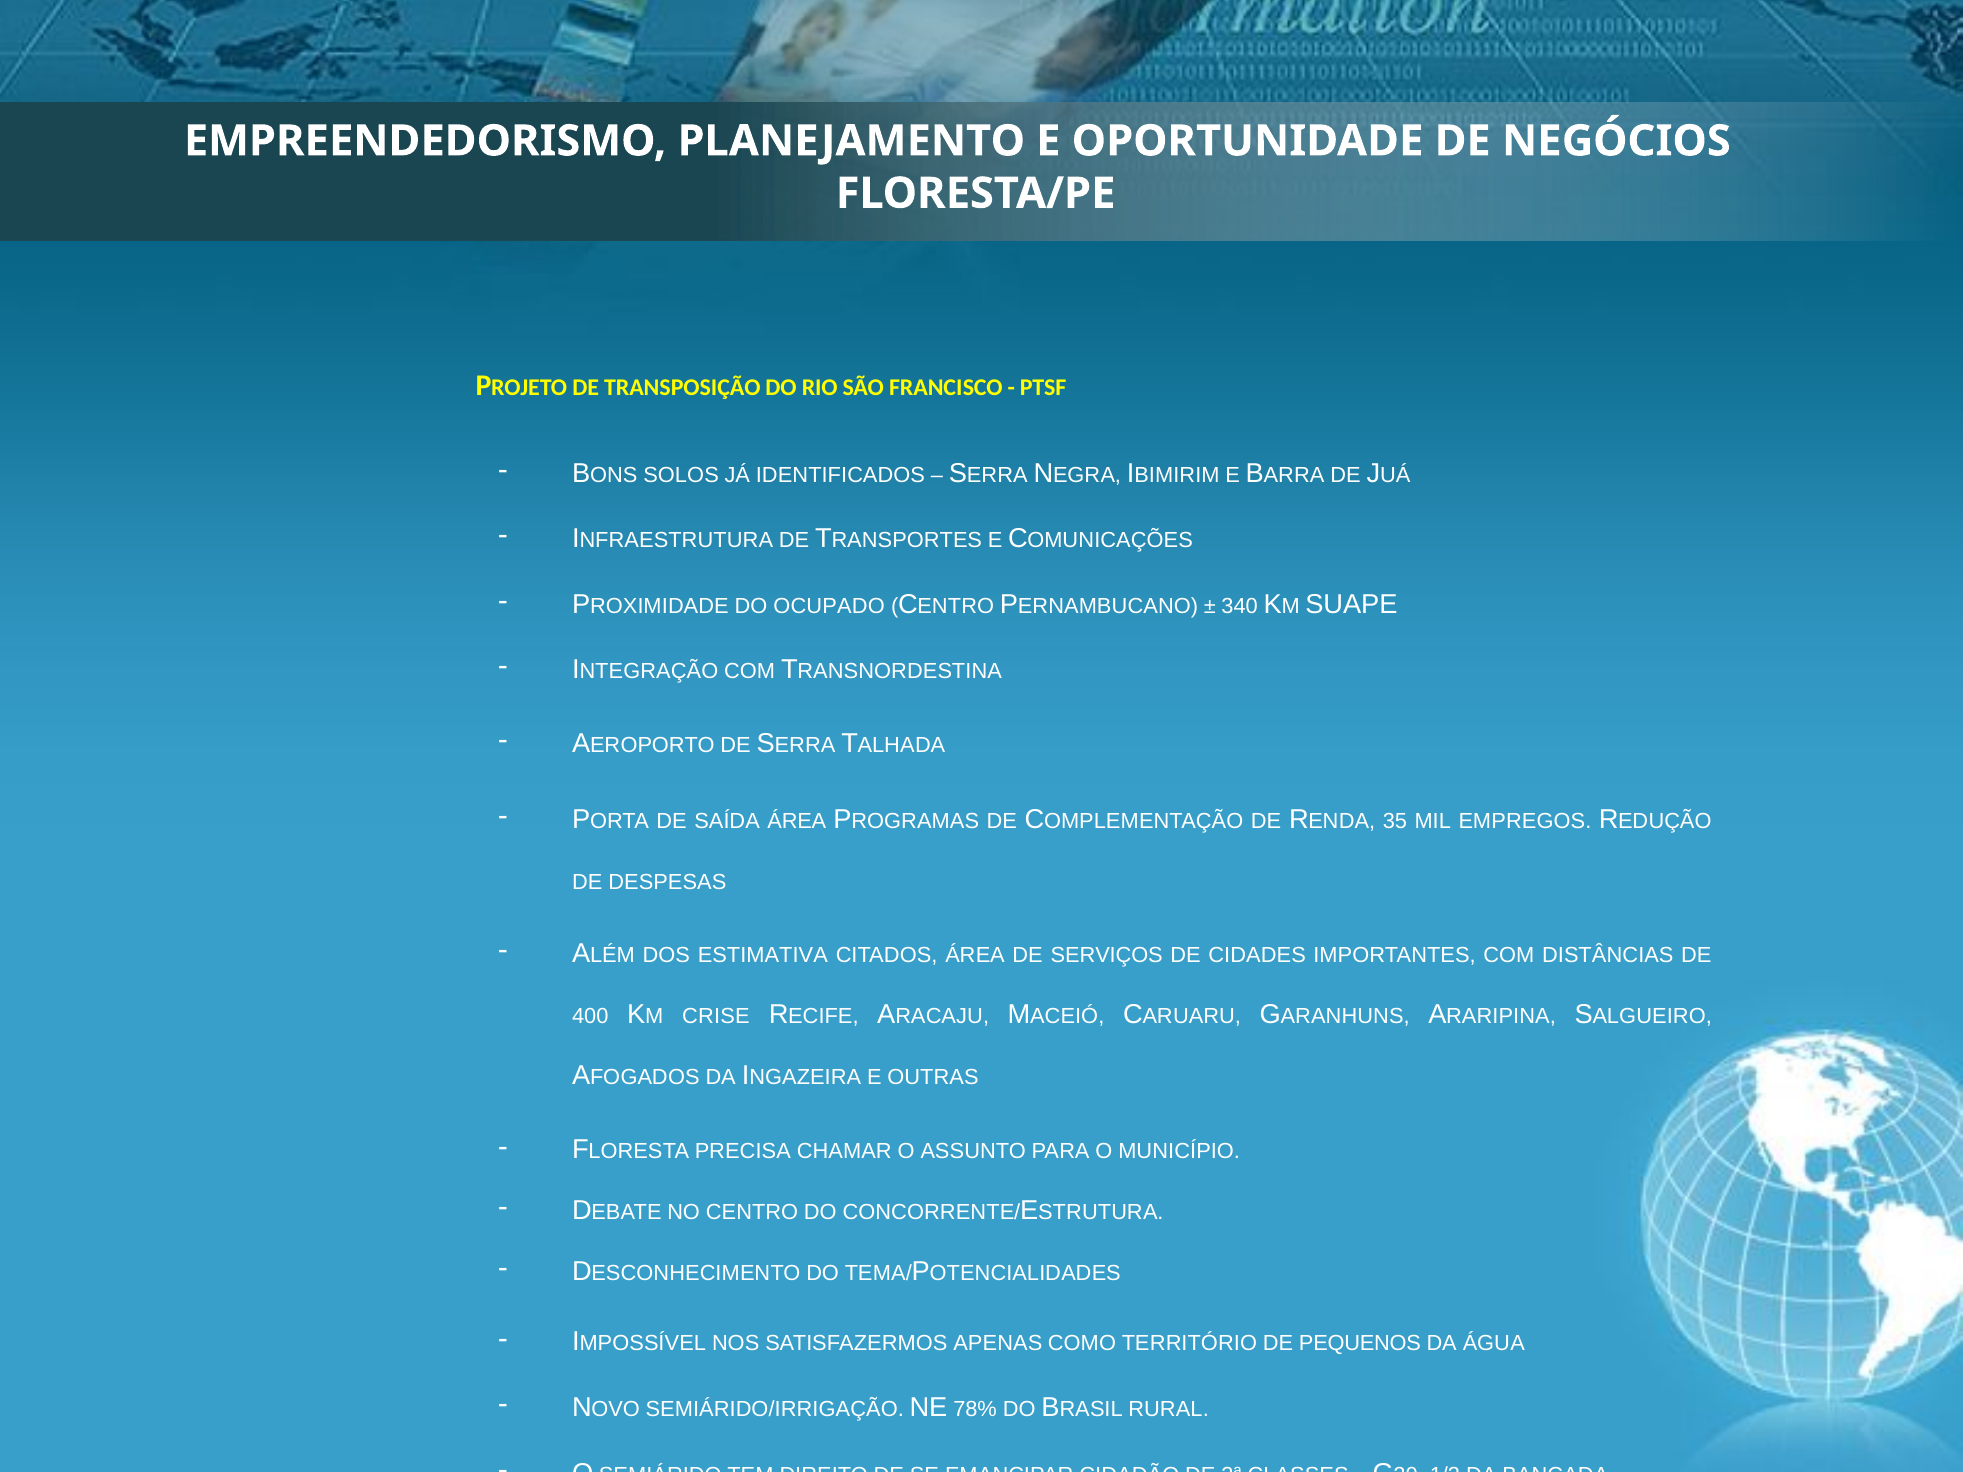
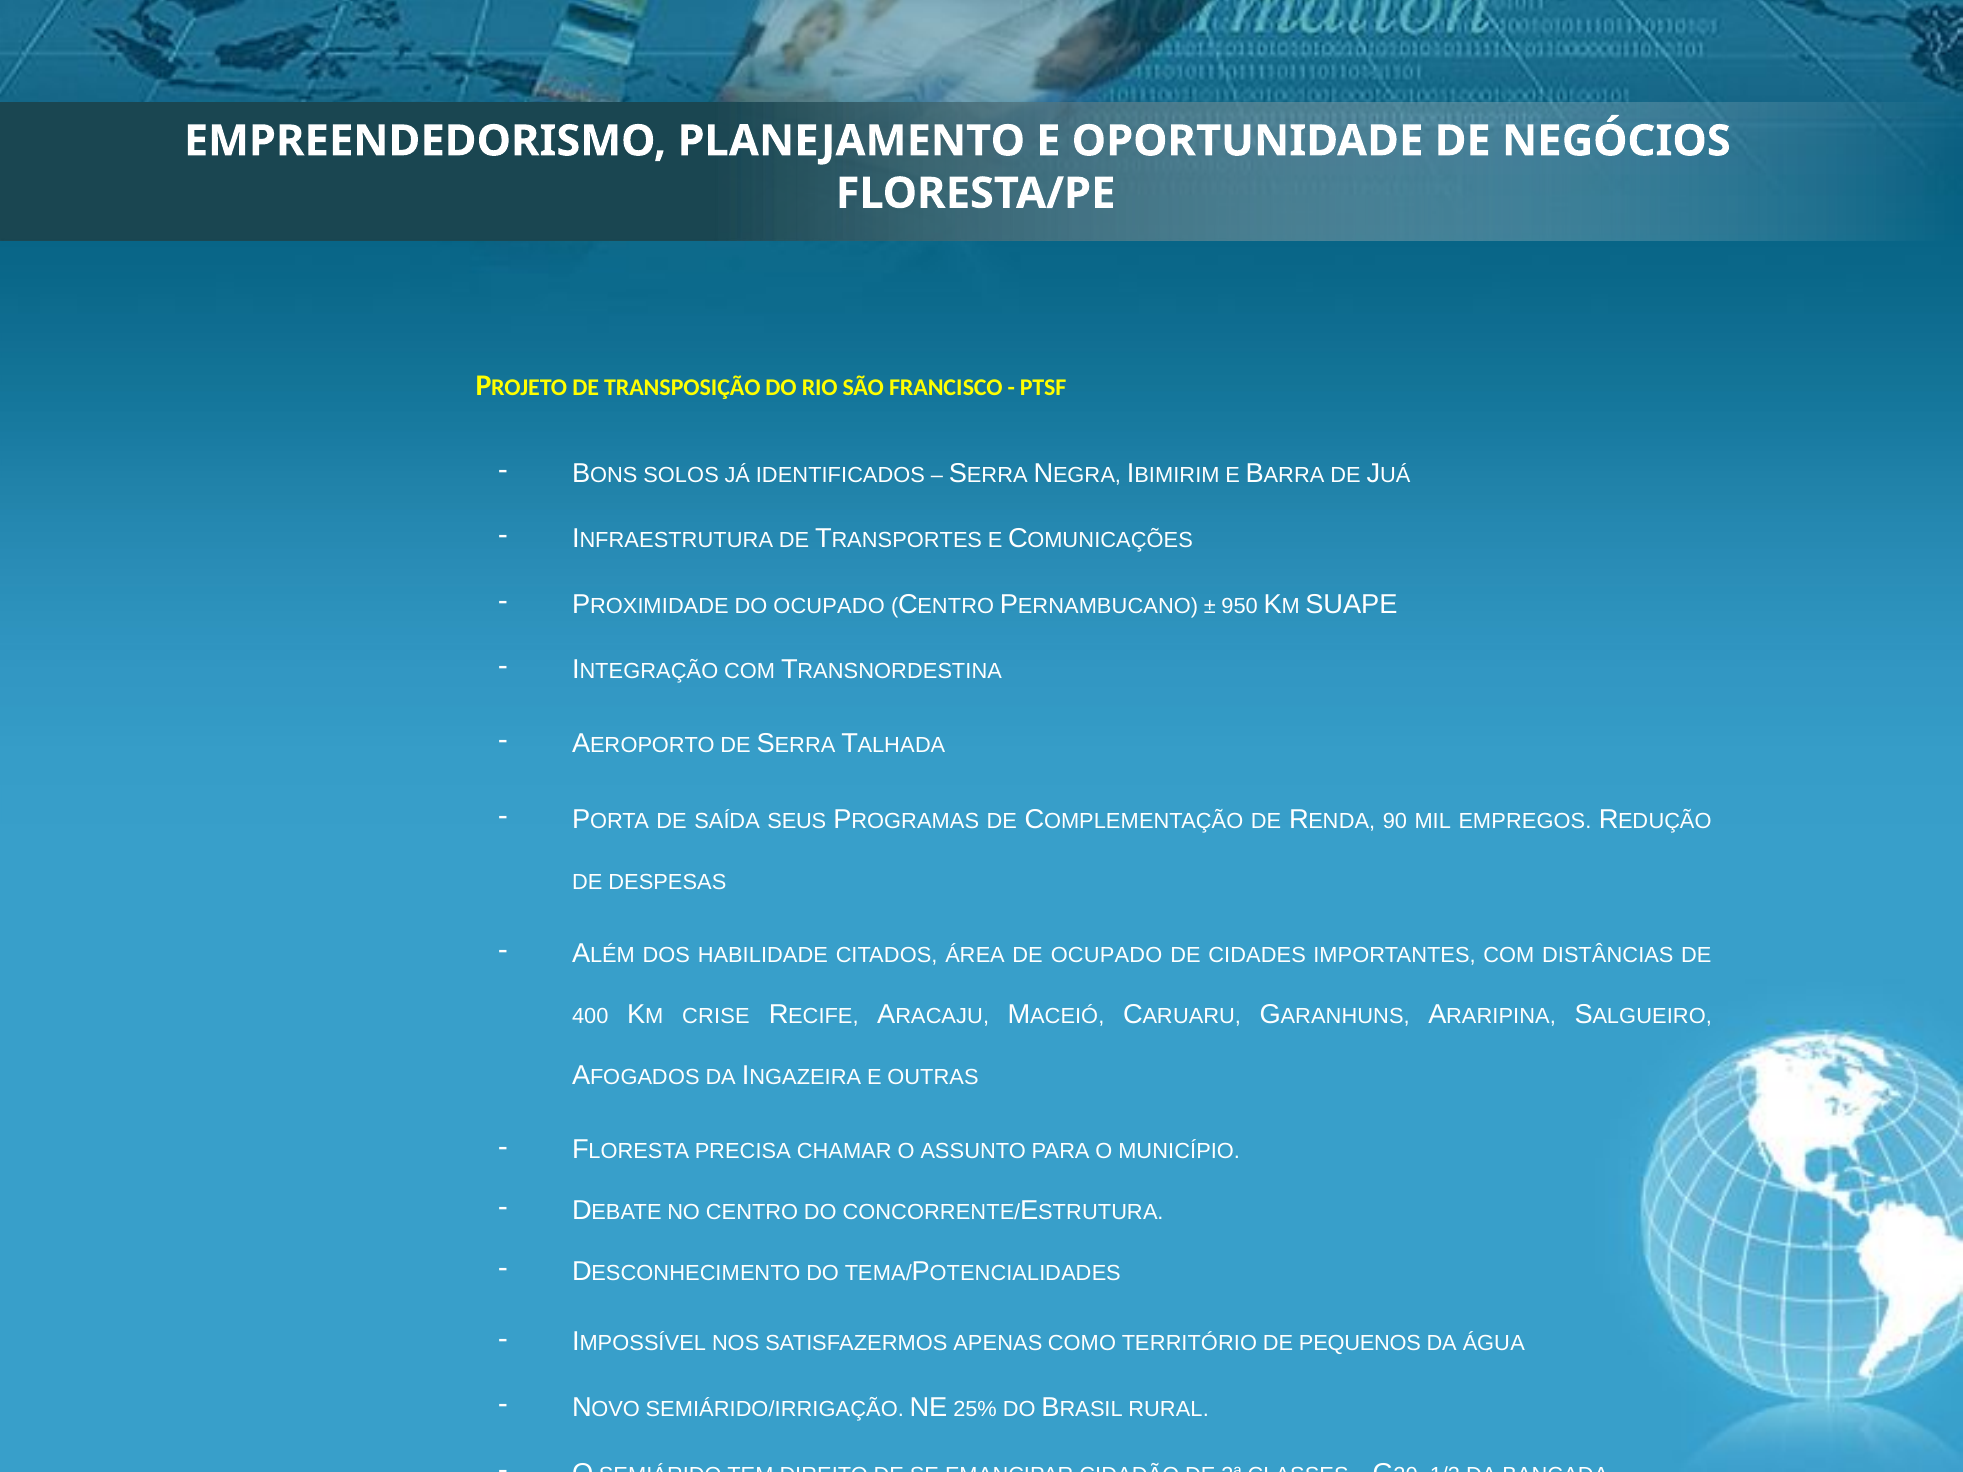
340: 340 -> 950 (1240, 606)
SAÍDA ÁREA: ÁREA -> SEUS (797, 822)
35: 35 -> 90 (1395, 822)
ESTIMATIVA: ESTIMATIVA -> HABILIDADE (763, 955)
DE SERVIÇOS: SERVIÇOS -> OCUPADO (1107, 955)
78%: 78% -> 25% (975, 1410)
